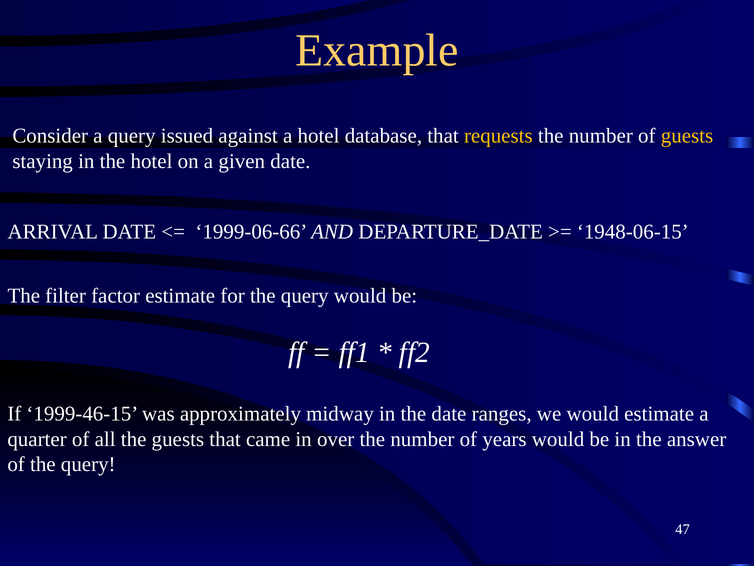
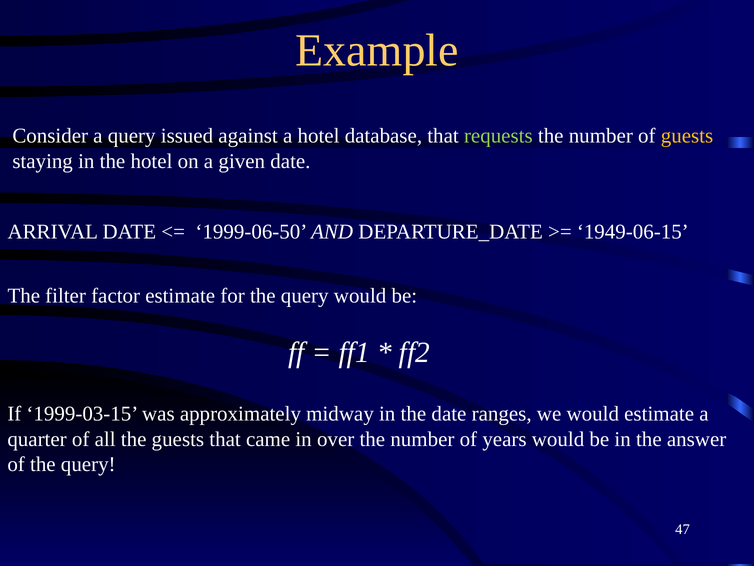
requests colour: yellow -> light green (498, 136)
1999-06-66: 1999-06-66 -> 1999-06-50 (251, 232)
1948-06-15: 1948-06-15 -> 1949-06-15 (633, 232)
1999-46-15: 1999-46-15 -> 1999-03-15 (82, 414)
